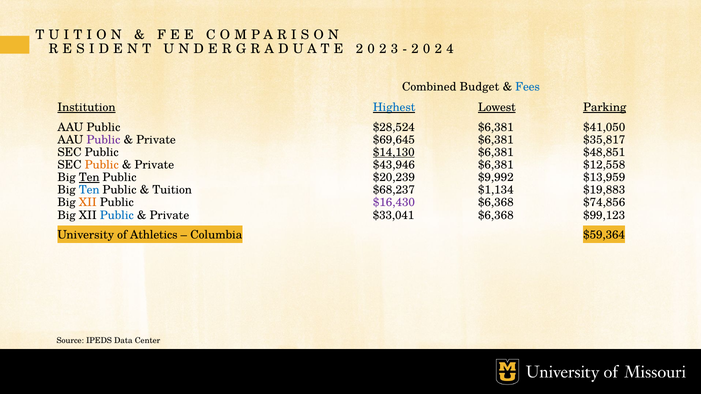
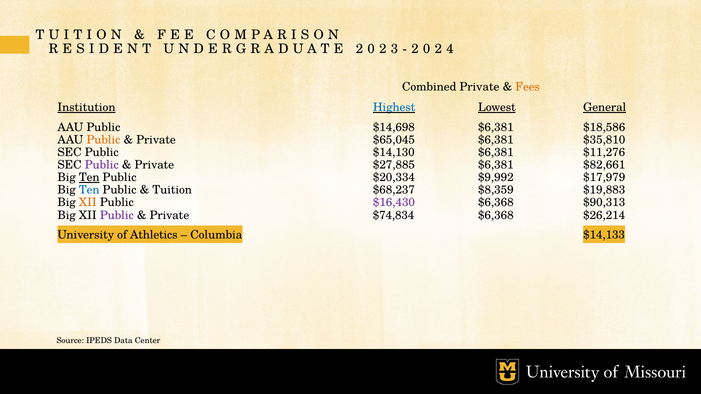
Combined Budget: Budget -> Private (479, 87)
Fees colour: blue -> orange (528, 87)
Parking: Parking -> General (605, 107)
$28,524: $28,524 -> $14,698 (394, 127)
$41,050: $41,050 -> $18,586 (604, 127)
Public colour: purple -> orange (103, 140)
$69,645: $69,645 -> $65,045 (394, 140)
$35,817: $35,817 -> $35,810 (604, 140)
$14,130 underline: present -> none (394, 152)
$48,851: $48,851 -> $11,276 (604, 152)
Public colour: orange -> purple (102, 165)
$43,946: $43,946 -> $27,885 (394, 165)
$12,558: $12,558 -> $82,661 (604, 165)
$20,239: $20,239 -> $20,334 (394, 178)
$13,959: $13,959 -> $17,979 (604, 178)
$1,134: $1,134 -> $8,359 (496, 190)
$74,856: $74,856 -> $90,313 (604, 203)
Public colour: blue -> purple (117, 215)
$33,041: $33,041 -> $74,834 (394, 215)
$99,123: $99,123 -> $26,214 (604, 215)
$59,364: $59,364 -> $14,133 (604, 235)
